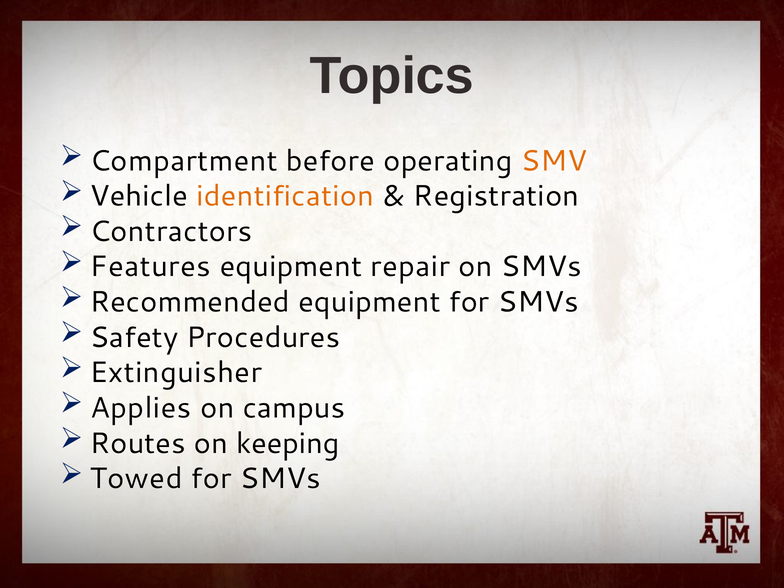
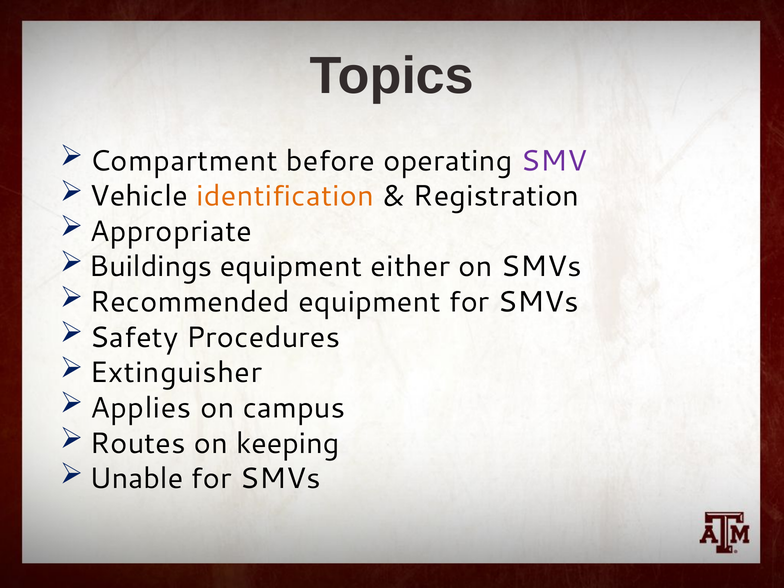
SMV colour: orange -> purple (554, 161)
Contractors: Contractors -> Appropriate (171, 231)
Features: Features -> Buildings (151, 267)
repair: repair -> either (410, 267)
Towed: Towed -> Unable (136, 479)
